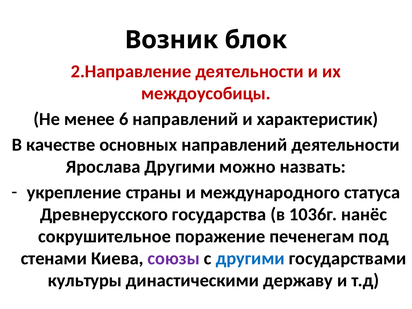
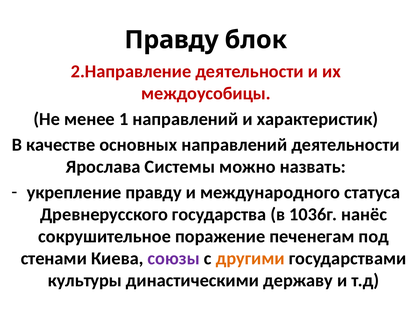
Возник: Возник -> Правду (172, 40)
6: 6 -> 1 (124, 119)
Ярослава Другими: Другими -> Системы (180, 167)
укрепление страны: страны -> правду (154, 192)
другими colour: blue -> orange (250, 258)
